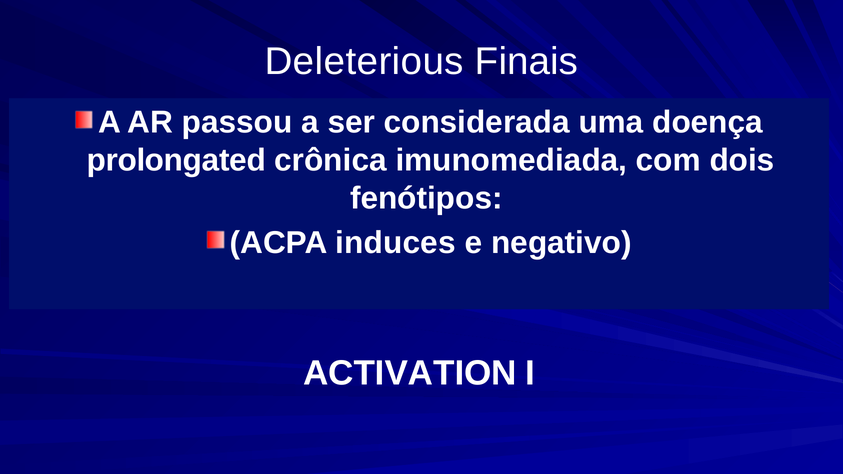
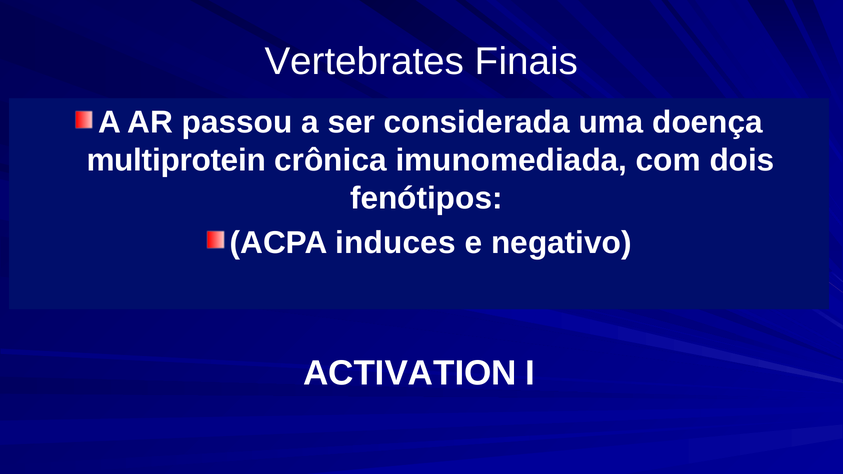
Deleterious: Deleterious -> Vertebrates (364, 61)
prolongated: prolongated -> multiprotein (176, 161)
